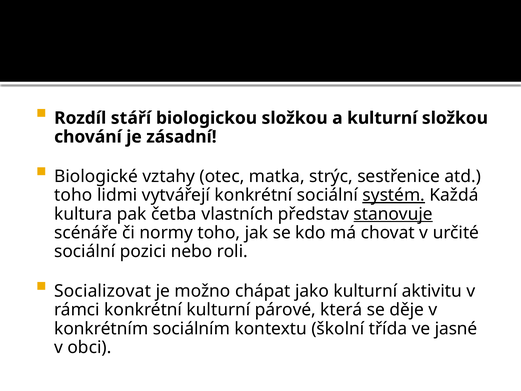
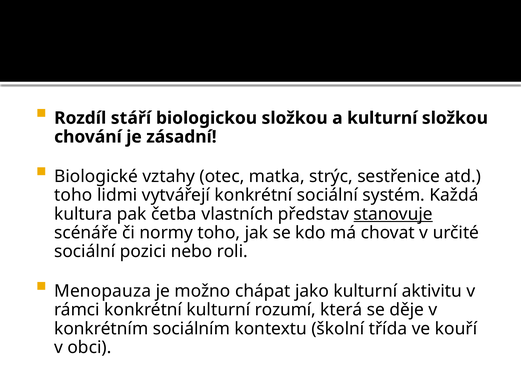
systém underline: present -> none (394, 195)
Socializovat: Socializovat -> Menopauza (103, 291)
párové: párové -> rozumí (285, 310)
jasné: jasné -> kouří (456, 328)
